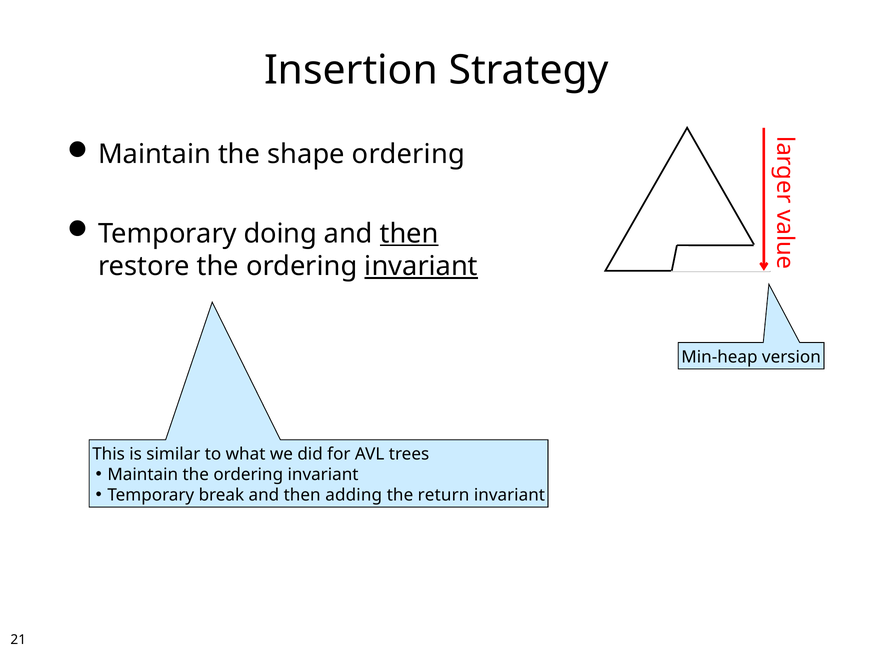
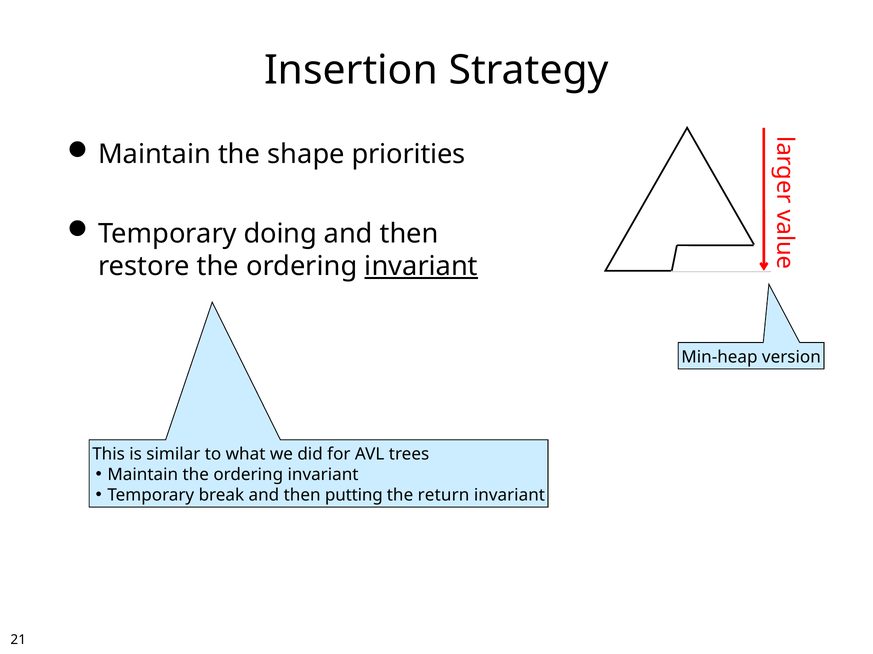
shape ordering: ordering -> priorities (409, 155)
then underline: present -> none (409, 234)
adding: adding -> putting (354, 496)
